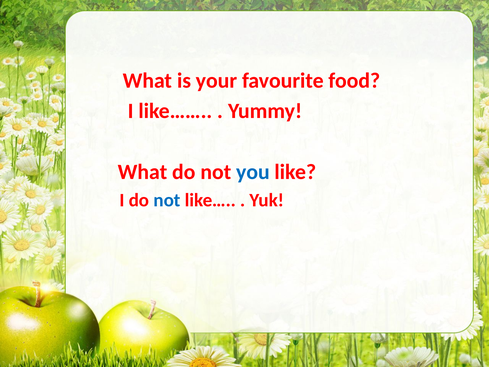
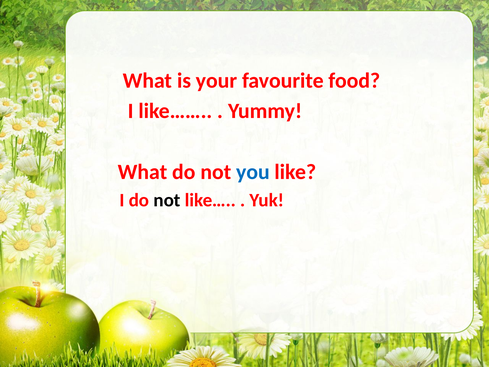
not colour: blue -> black (167, 200)
